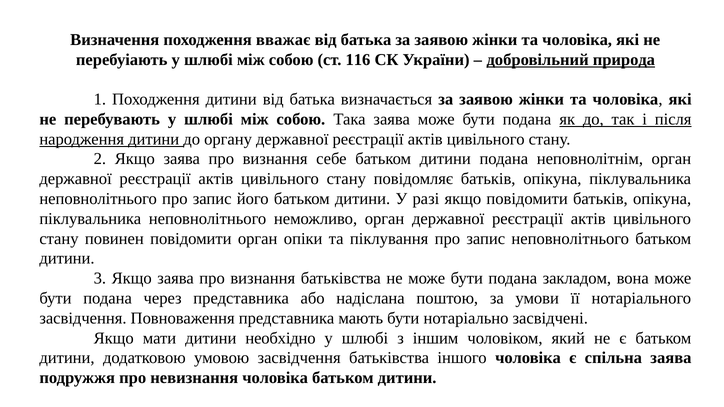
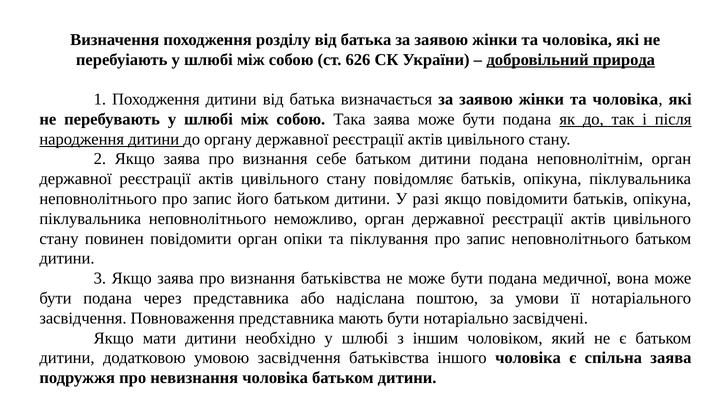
вважає: вважає -> розділу (283, 40)
116: 116 -> 626 (358, 60)
закладом: закладом -> медичної (577, 279)
